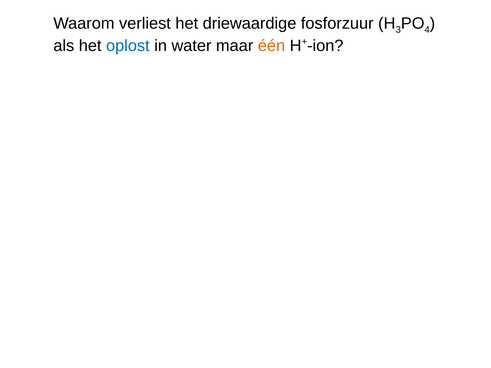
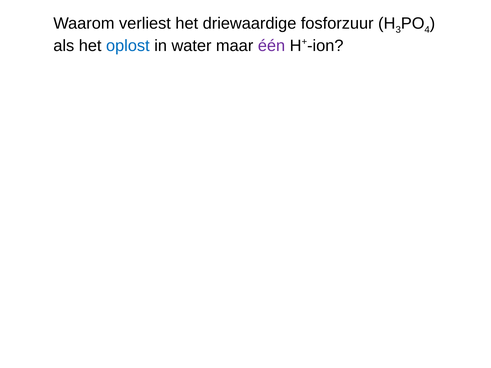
één colour: orange -> purple (272, 46)
